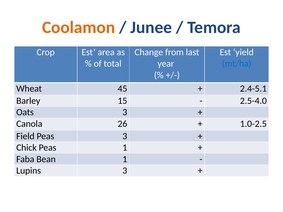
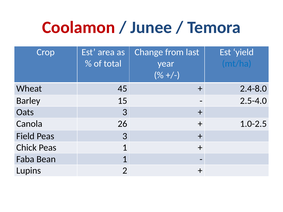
Coolamon colour: orange -> red (79, 27)
2.4-5.1: 2.4-5.1 -> 2.4-8.0 (253, 89)
Lupins 3: 3 -> 2 (125, 171)
